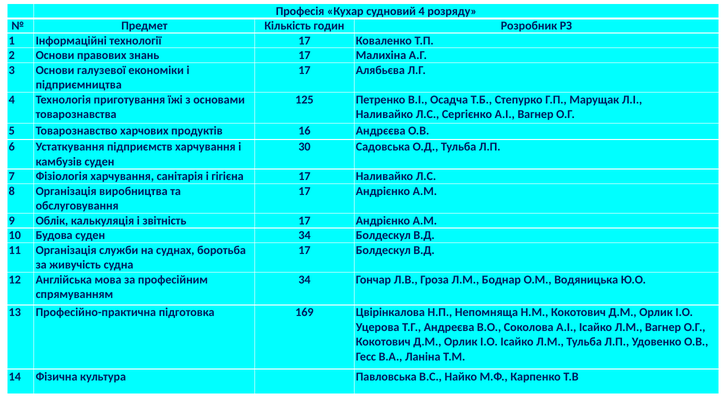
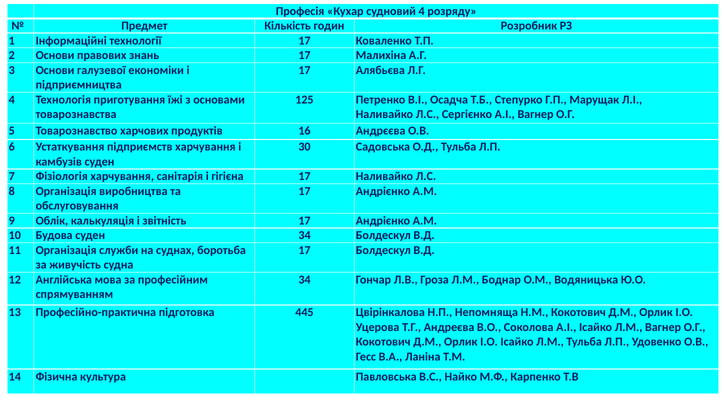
169: 169 -> 445 (304, 313)
